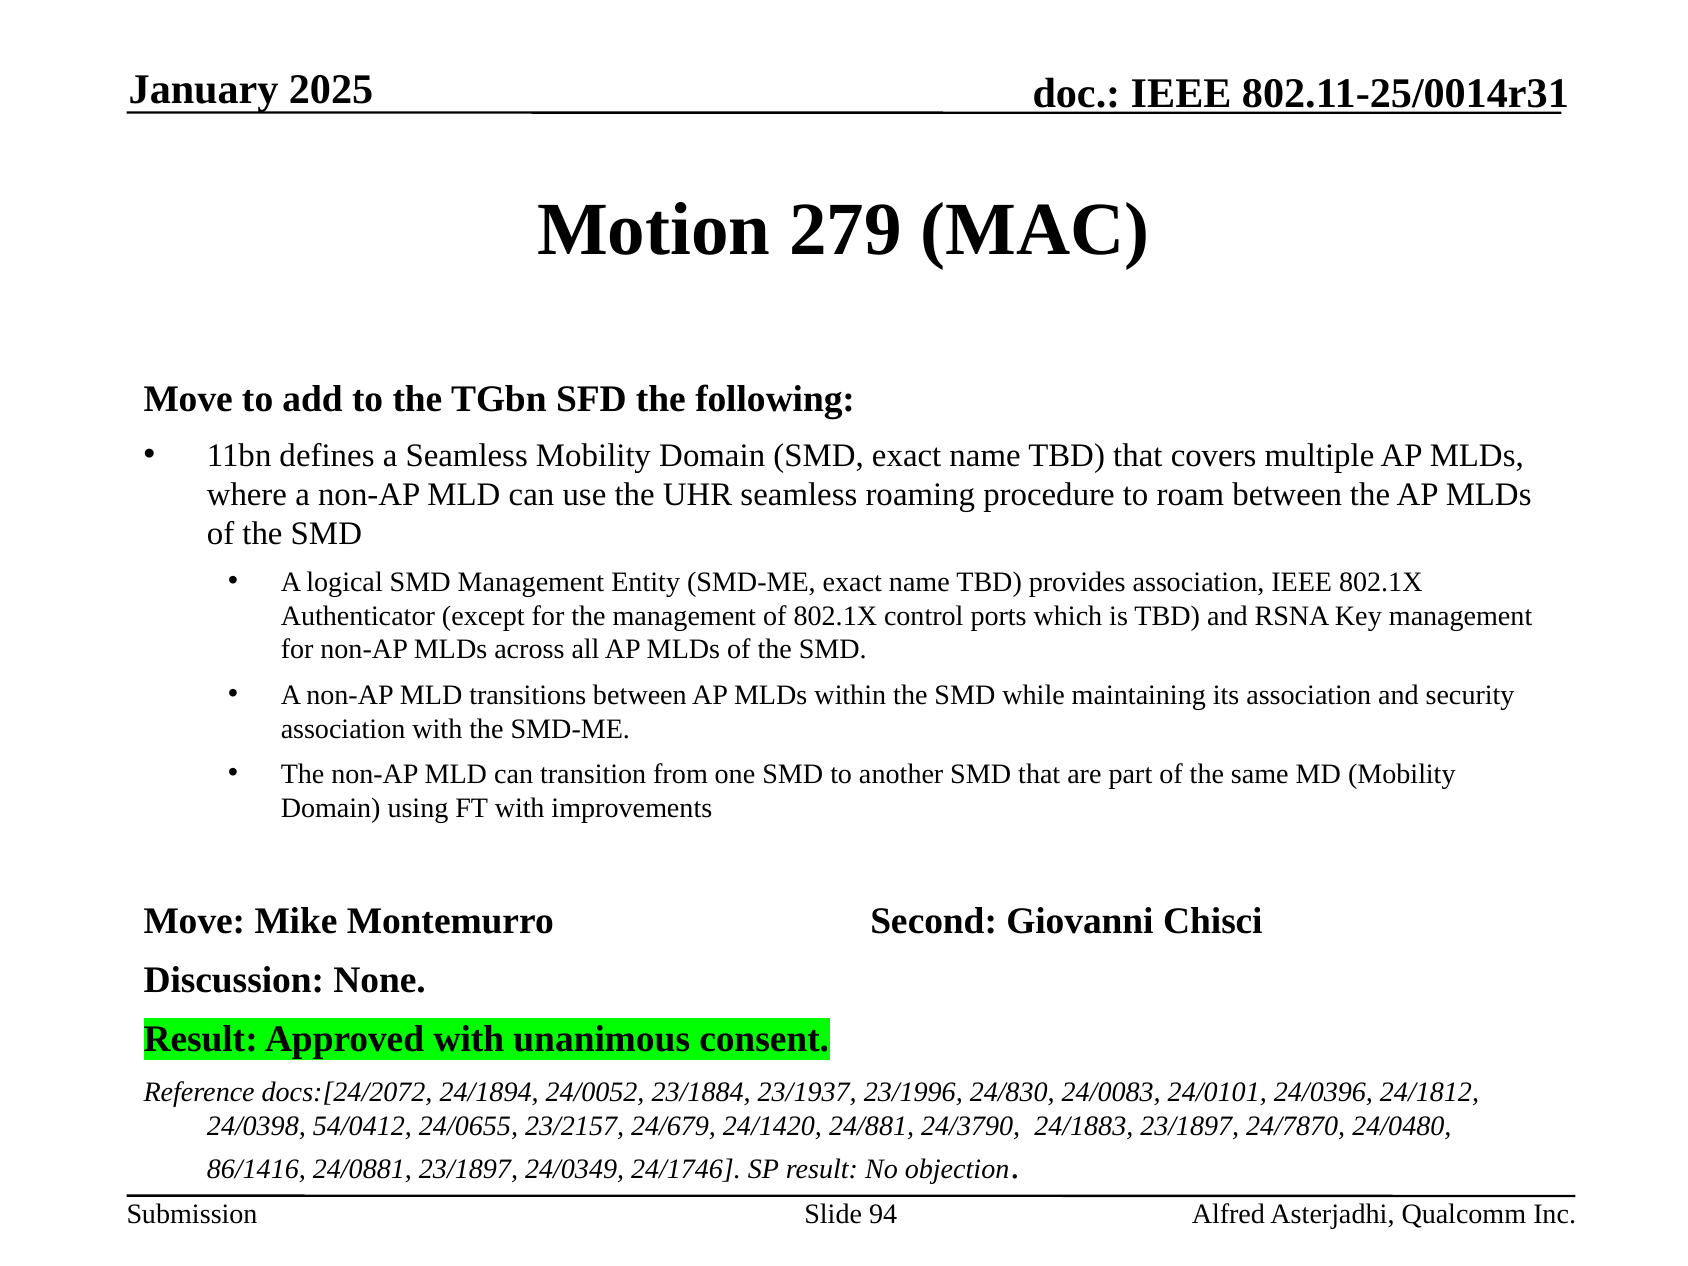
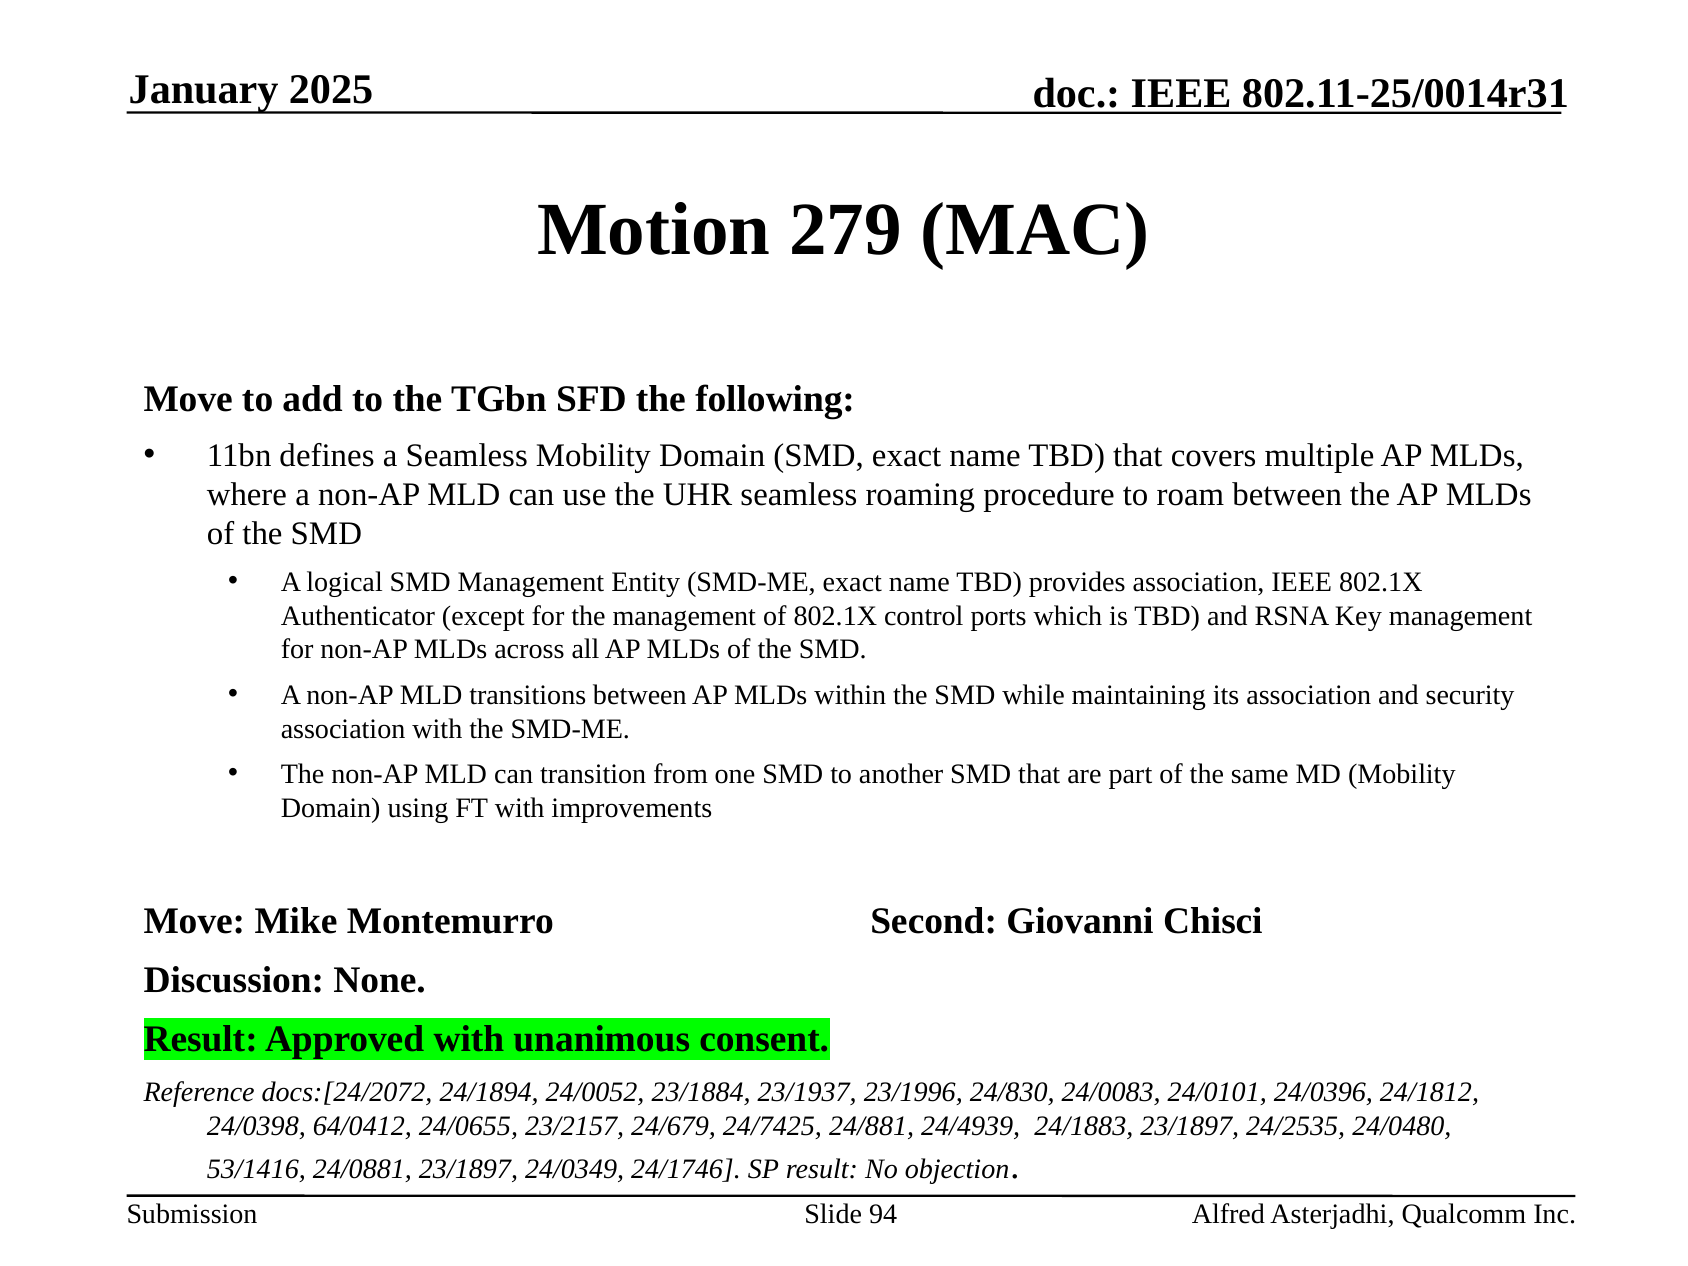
54/0412: 54/0412 -> 64/0412 (362, 1126)
24/1420: 24/1420 -> 24/7425 (772, 1126)
24/3790: 24/3790 -> 24/4939 (971, 1126)
24/7870: 24/7870 -> 24/2535 (1296, 1126)
86/1416: 86/1416 -> 53/1416 (256, 1169)
